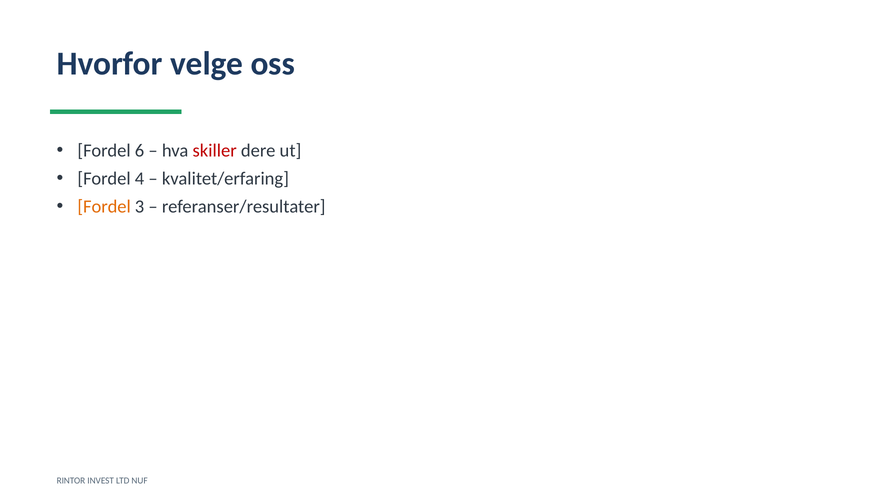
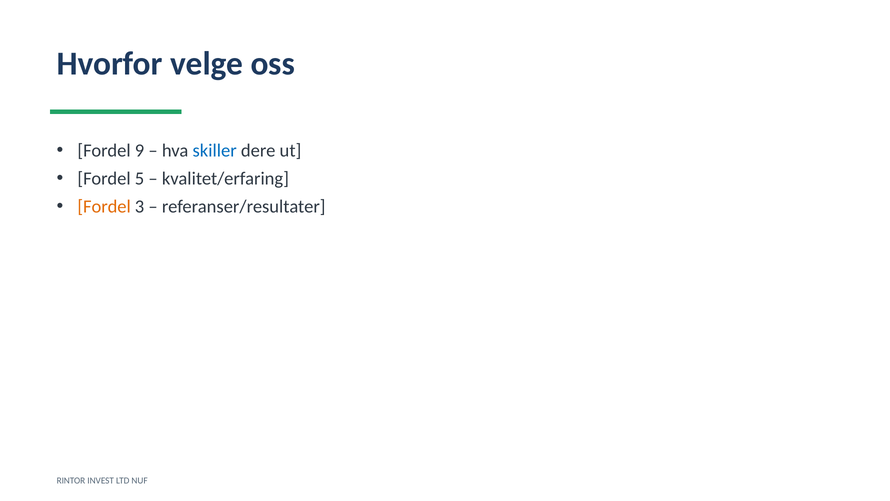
6: 6 -> 9 (140, 151)
skiller colour: red -> blue (215, 151)
4: 4 -> 5 (140, 179)
